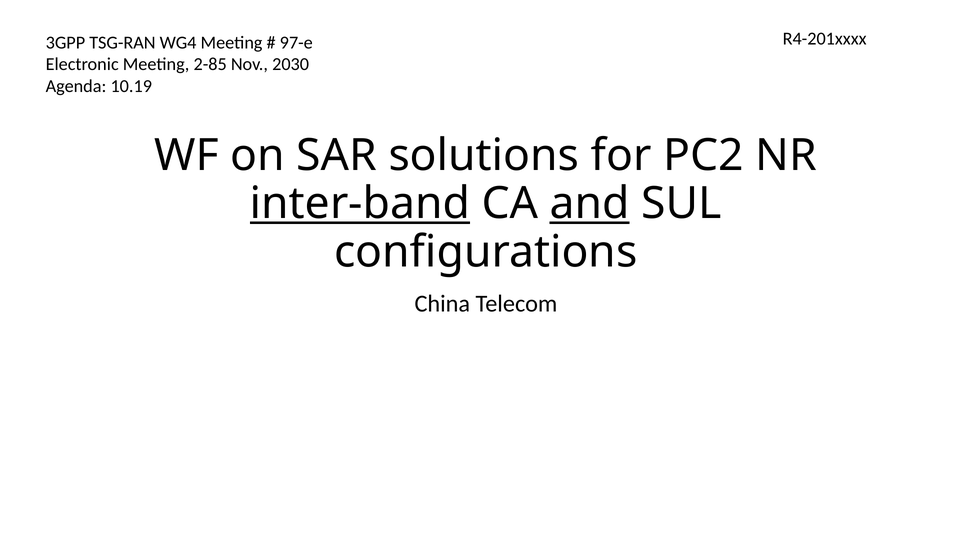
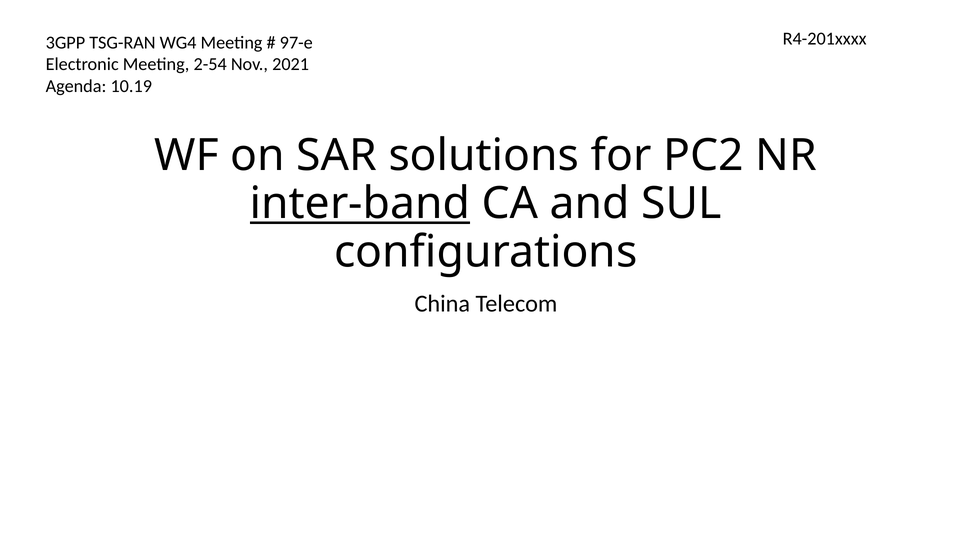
2-85: 2-85 -> 2-54 (210, 64)
2030: 2030 -> 2021 (291, 64)
and underline: present -> none (590, 204)
